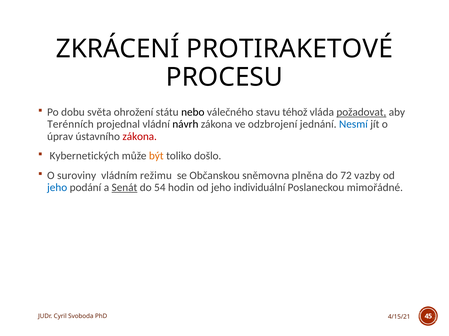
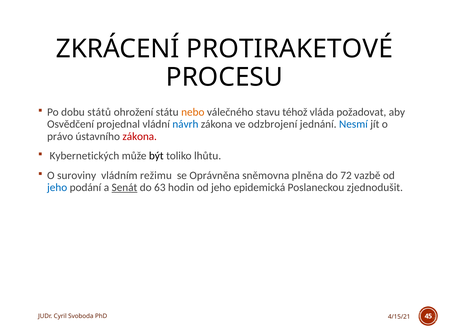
světa: světa -> států (99, 112)
nebo colour: black -> orange (193, 112)
požadovat underline: present -> none (361, 112)
Terénních: Terénních -> Osvědčení (71, 125)
návrh colour: black -> blue (185, 125)
úprav: úprav -> právo (60, 137)
být colour: orange -> black (156, 156)
došlo: došlo -> lhůtu (208, 156)
Občanskou: Občanskou -> Oprávněna (215, 176)
vazby: vazby -> vazbě (367, 176)
54: 54 -> 63 (160, 188)
individuální: individuální -> epidemická (259, 188)
mimořádné: mimořádné -> zjednodušit (375, 188)
